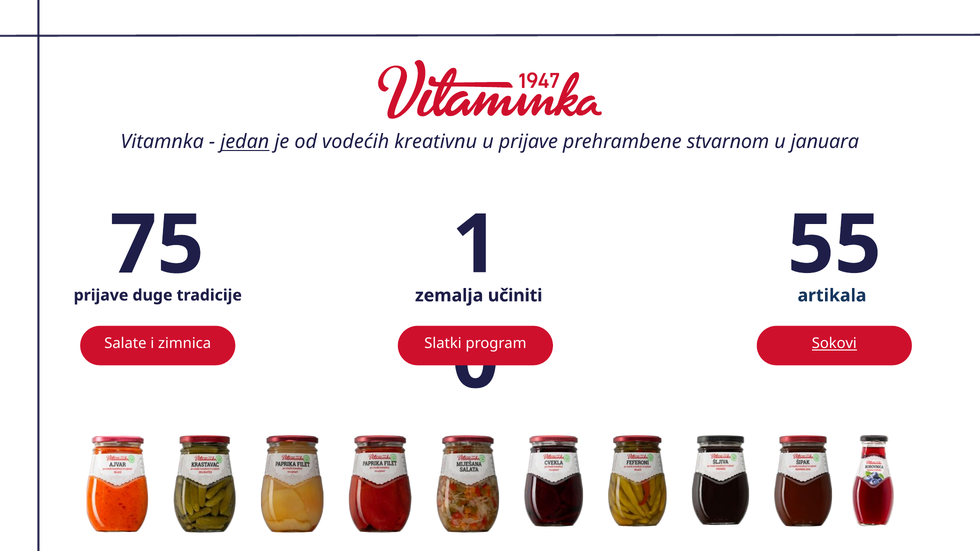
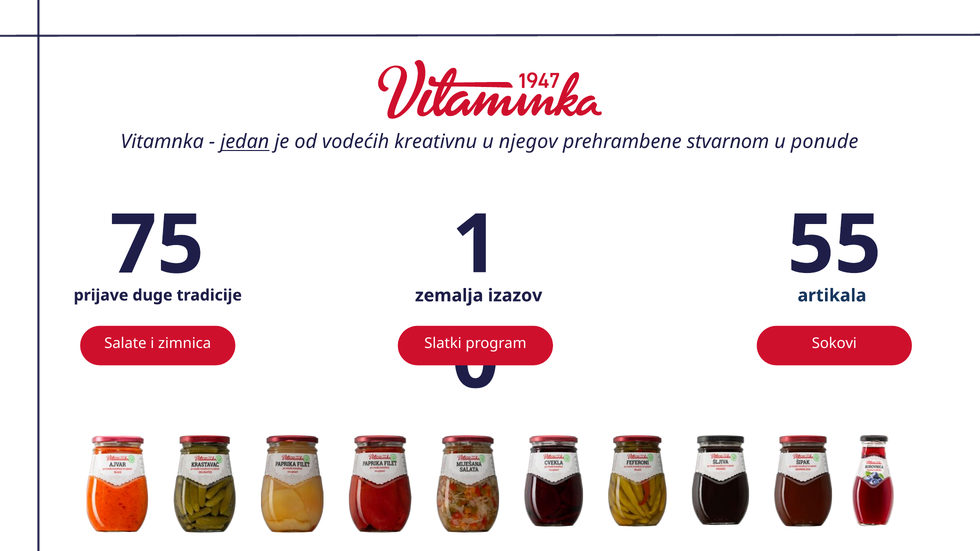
u prijave: prijave -> njegov (528, 142)
januara: januara -> ponude (825, 142)
učiniti: učiniti -> izazov (515, 296)
Sokovi underline: present -> none (834, 344)
